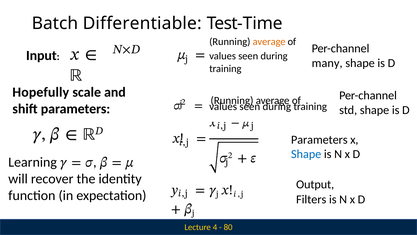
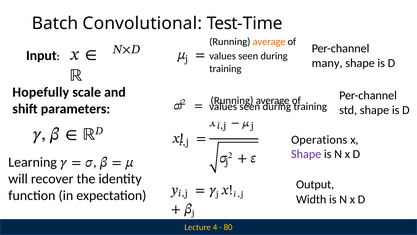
Differentiable: Differentiable -> Convolutional (142, 23)
Parameters: Parameters -> Operations (319, 139)
Shape colour: blue -> purple (306, 154)
Filters: Filters -> Width (311, 199)
